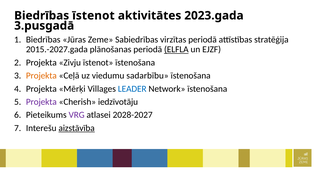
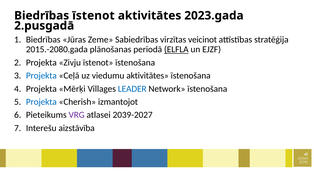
3.pusgadā: 3.pusgadā -> 2.pusgadā (44, 26)
virzītas periodā: periodā -> veicinot (203, 40)
2015.-2027.gada: 2015.-2027.gada -> 2015.-2080.gada (57, 50)
Projekta colour: orange -> blue (41, 76)
viedumu sadarbību: sadarbību -> aktivitātes (148, 76)
Projekta colour: purple -> blue (41, 102)
iedzīvotāju: iedzīvotāju -> izmantojot (118, 102)
2028-2027: 2028-2027 -> 2039-2027 (133, 115)
aizstāvība underline: present -> none (77, 129)
